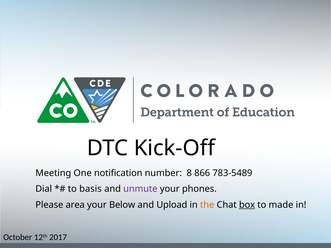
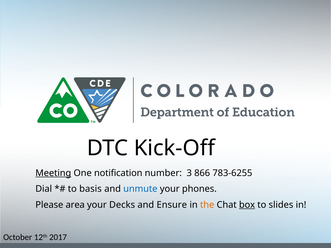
Meeting underline: none -> present (53, 173)
8: 8 -> 3 (189, 173)
783-5489: 783-5489 -> 783-6255 (232, 173)
unmute colour: purple -> blue (140, 189)
Below: Below -> Decks (122, 205)
Upload: Upload -> Ensure (172, 205)
made: made -> slides (281, 205)
